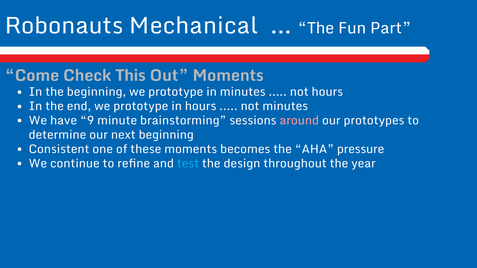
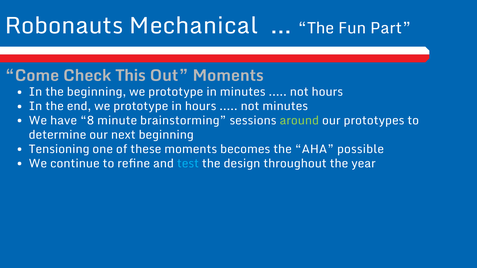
9: 9 -> 8 (87, 121)
around colour: pink -> light green (299, 121)
Consistent: Consistent -> Tensioning (59, 149)
pressure: pressure -> possible (361, 149)
